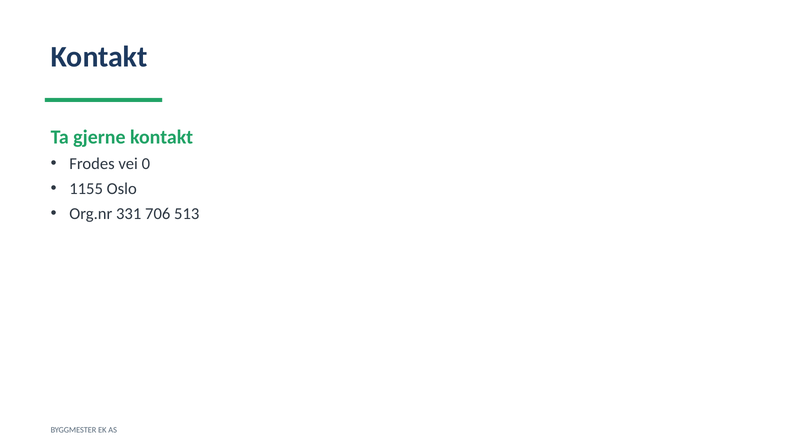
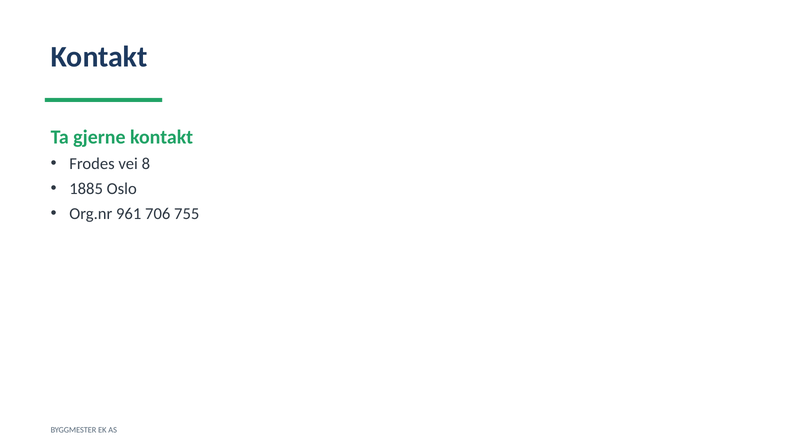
0: 0 -> 8 (146, 164)
1155: 1155 -> 1885 (86, 189)
331: 331 -> 961 (129, 213)
513: 513 -> 755 (187, 213)
